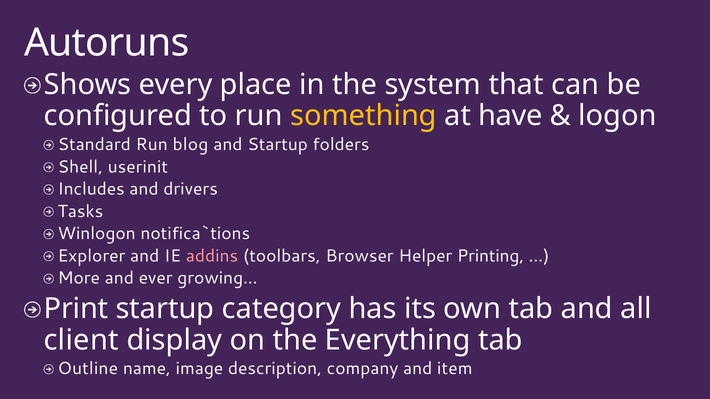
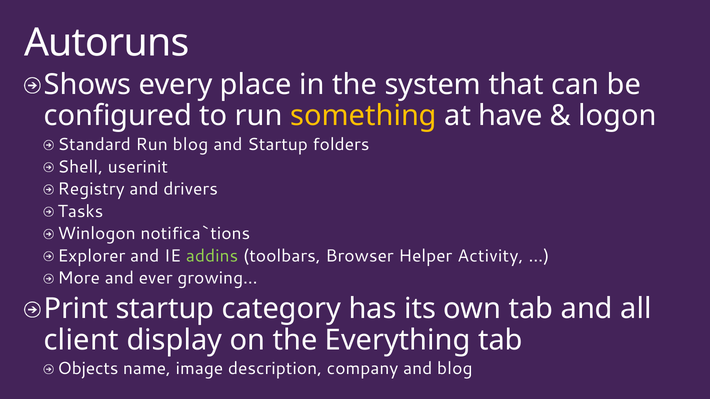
Includes: Includes -> Registry (91, 189)
addins colour: pink -> light green (212, 256)
Printing: Printing -> Activity (490, 256)
Outline: Outline -> Objects (88, 369)
and item: item -> blog (455, 369)
